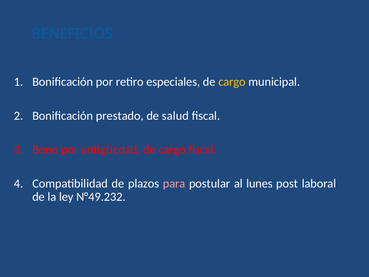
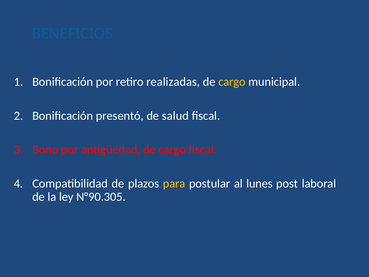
especiales: especiales -> realizadas (173, 82)
prestado: prestado -> presentó (120, 116)
para colour: pink -> yellow (174, 183)
N°49.232: N°49.232 -> N°90.305 (101, 197)
